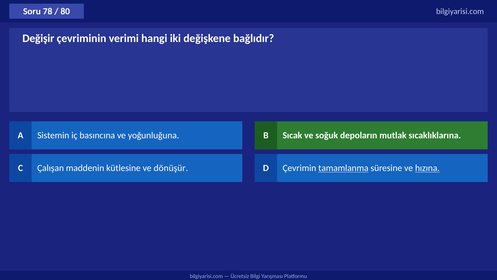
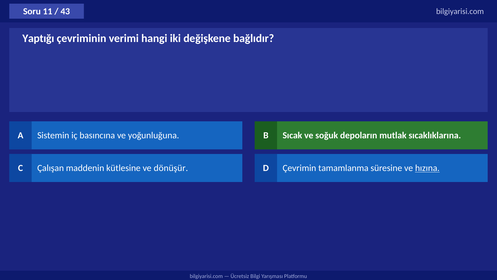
78: 78 -> 11 (48, 11)
80: 80 -> 43 (65, 11)
Değişir: Değişir -> Yaptığı (38, 38)
tamamlanma underline: present -> none (343, 168)
